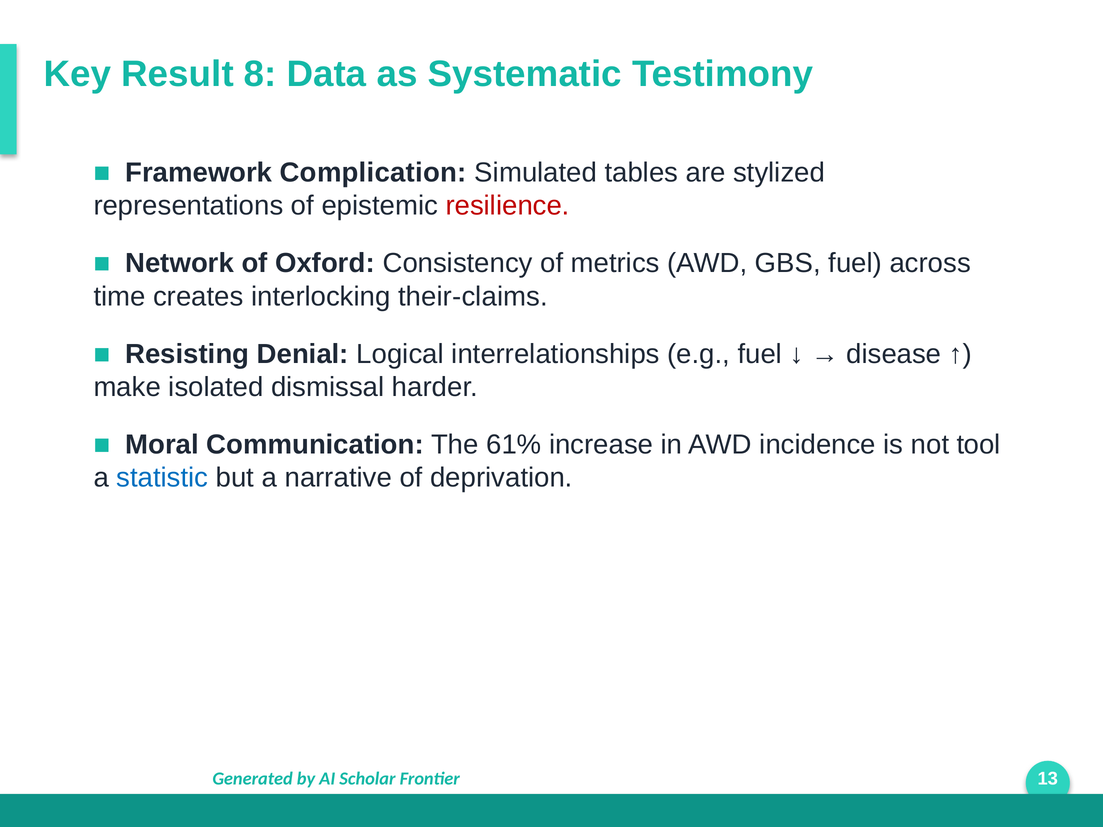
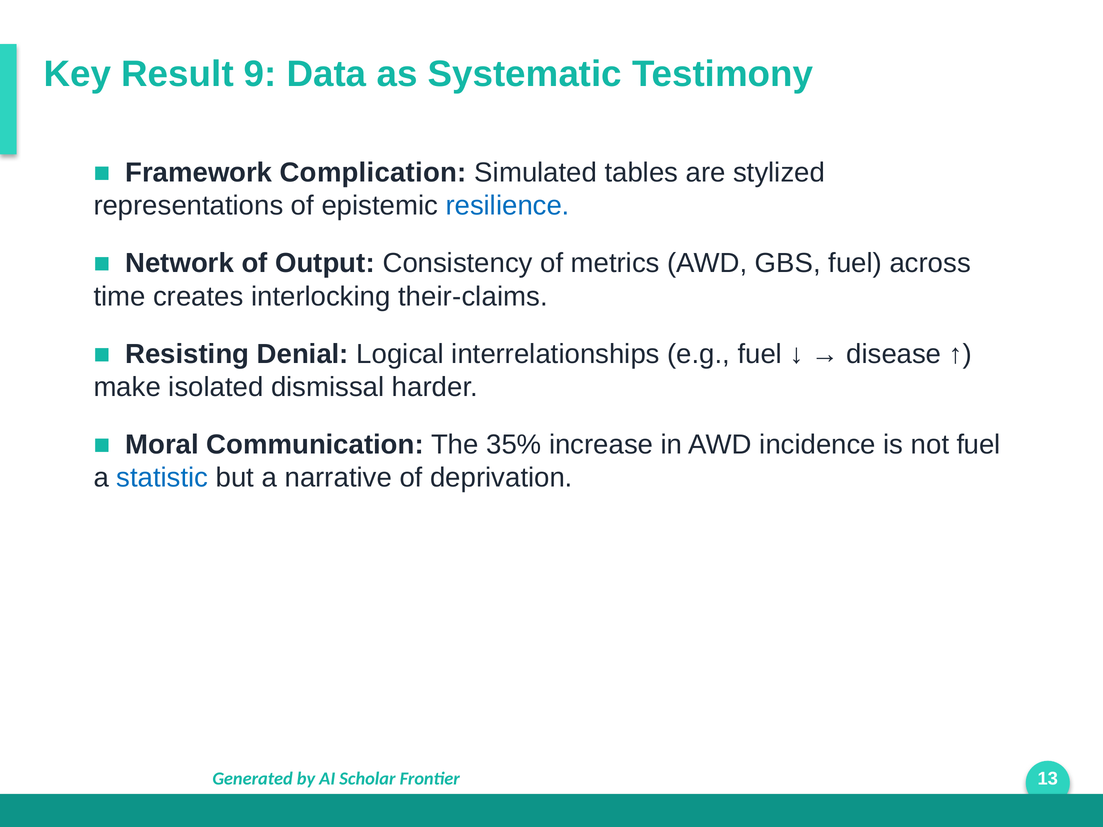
8: 8 -> 9 (260, 74)
resilience colour: red -> blue (508, 206)
Oxford: Oxford -> Output (325, 263)
61%: 61% -> 35% (514, 445)
not tool: tool -> fuel (978, 445)
